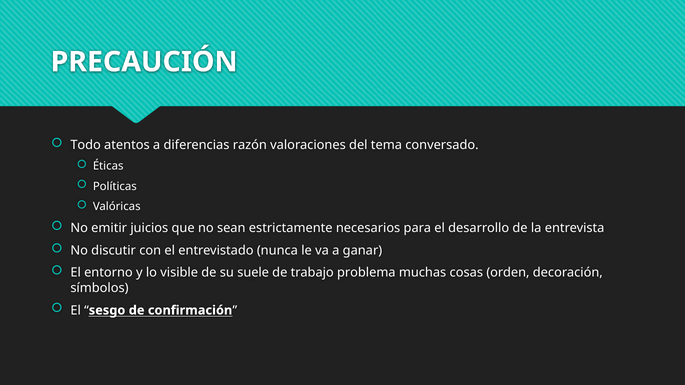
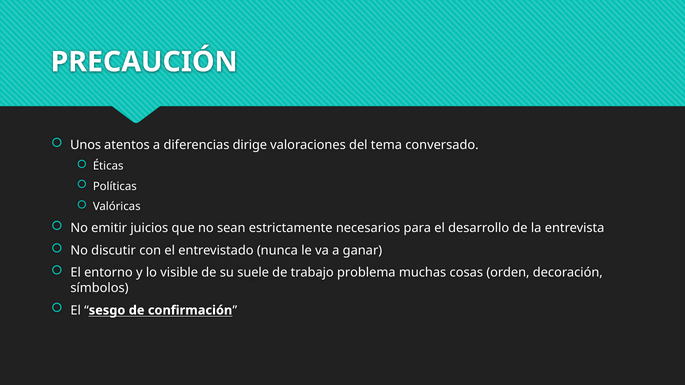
Todo: Todo -> Unos (86, 145)
razón: razón -> dirige (250, 145)
